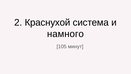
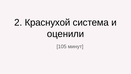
намного: намного -> оценили (66, 34)
